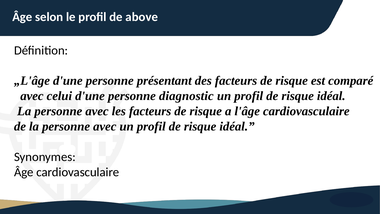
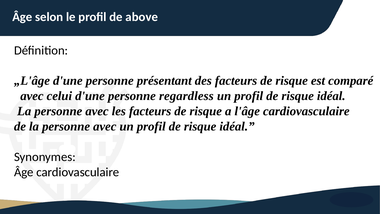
diagnostic: diagnostic -> regardless (186, 96)
